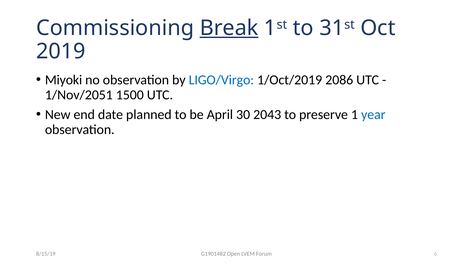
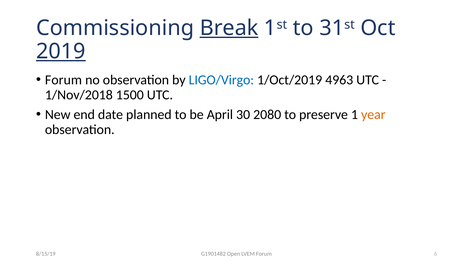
2019 underline: none -> present (61, 51)
Miyoki: Miyoki -> Forum (63, 80)
2086: 2086 -> 4963 (339, 80)
1/Nov/2051: 1/Nov/2051 -> 1/Nov/2018 (79, 95)
2043: 2043 -> 2080 (267, 115)
year colour: blue -> orange (373, 115)
